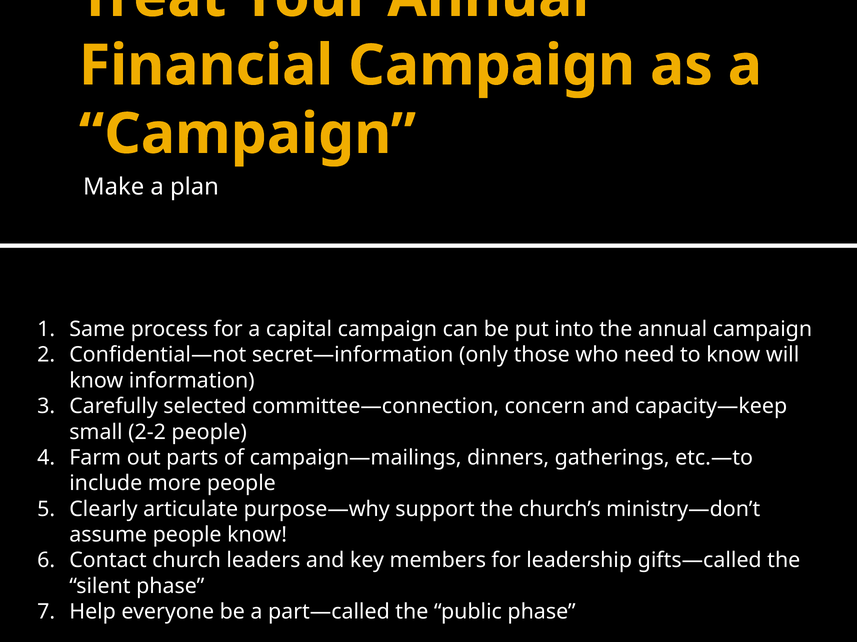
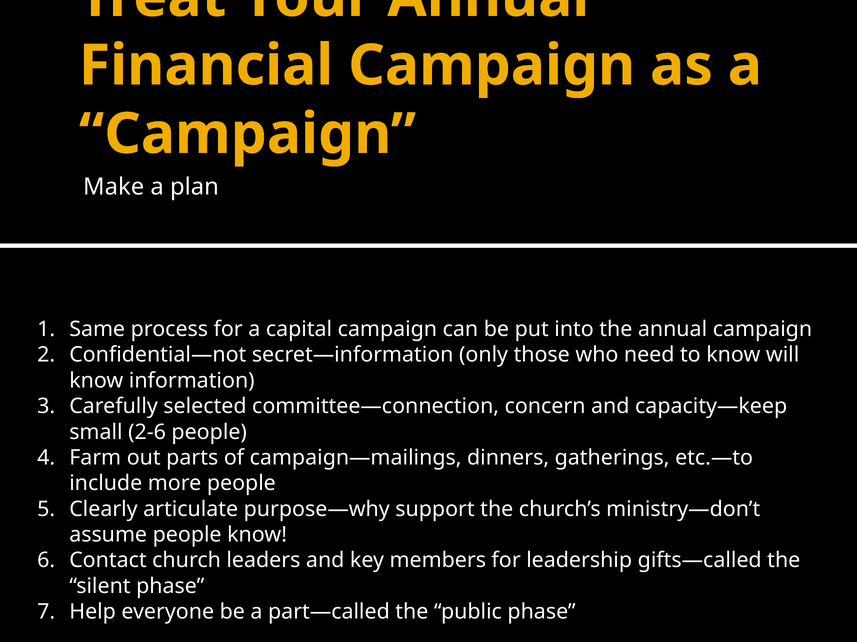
2-2: 2-2 -> 2-6 (147, 432)
